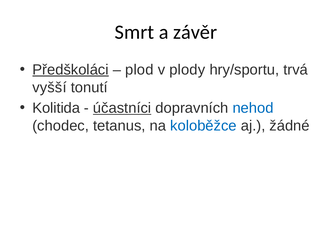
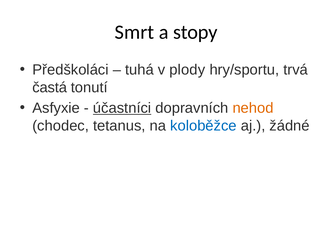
závěr: závěr -> stopy (195, 32)
Předškoláci underline: present -> none (71, 70)
plod: plod -> tuhá (139, 70)
vyšší: vyšší -> častá (50, 87)
Kolitida: Kolitida -> Asfyxie (56, 108)
nehod colour: blue -> orange (253, 108)
